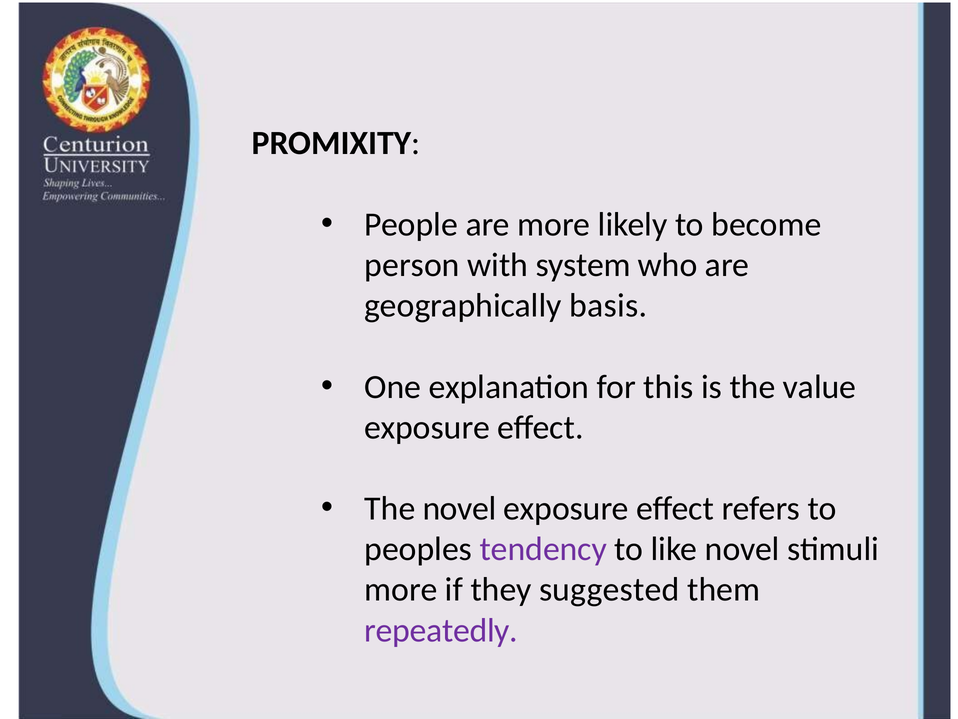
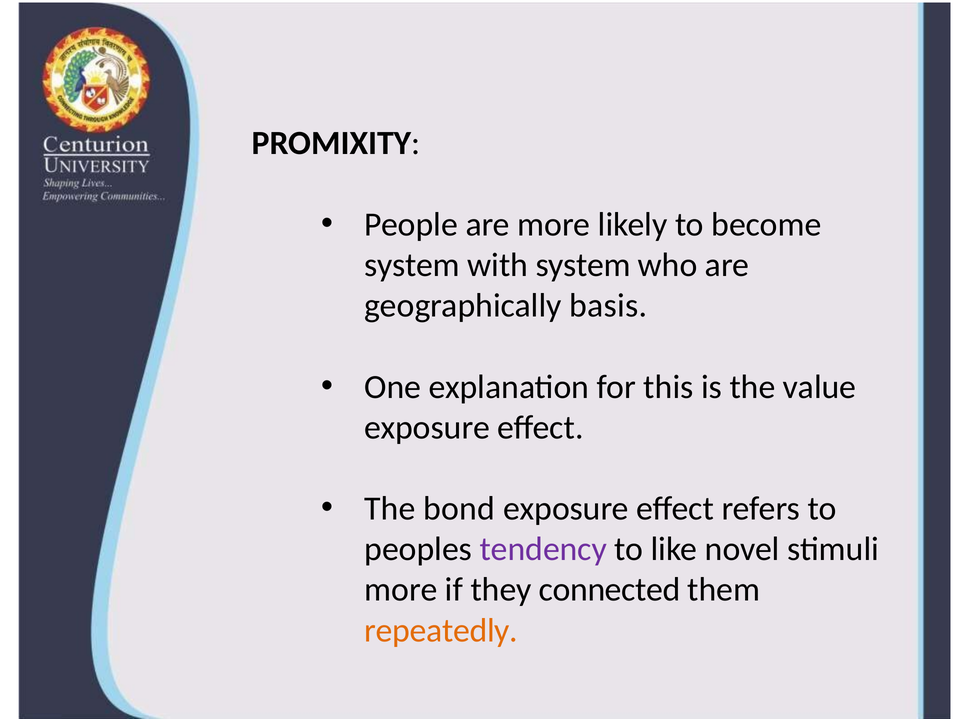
person: person -> system (412, 265)
The novel: novel -> bond (459, 508)
suggested: suggested -> connected (610, 589)
repeatedly colour: purple -> orange (441, 630)
